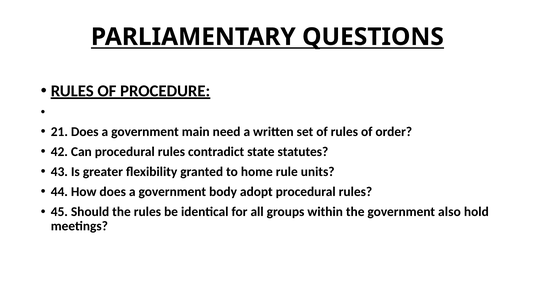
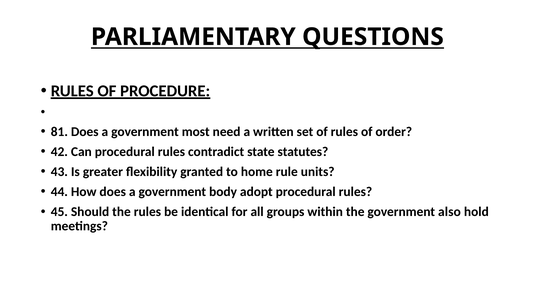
21: 21 -> 81 (59, 132)
main: main -> most (196, 132)
